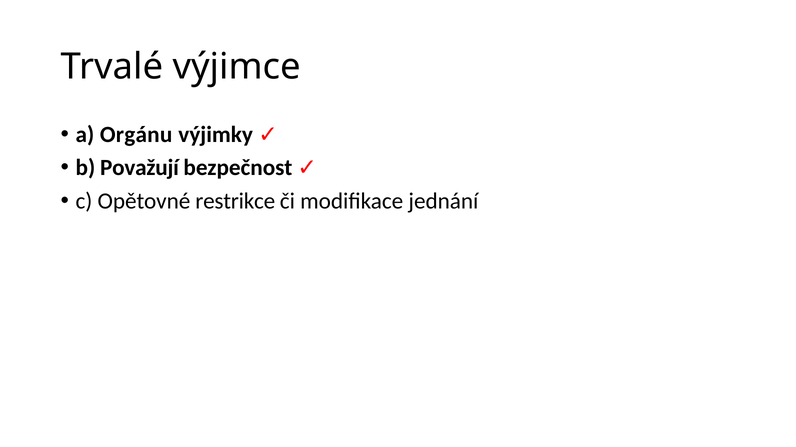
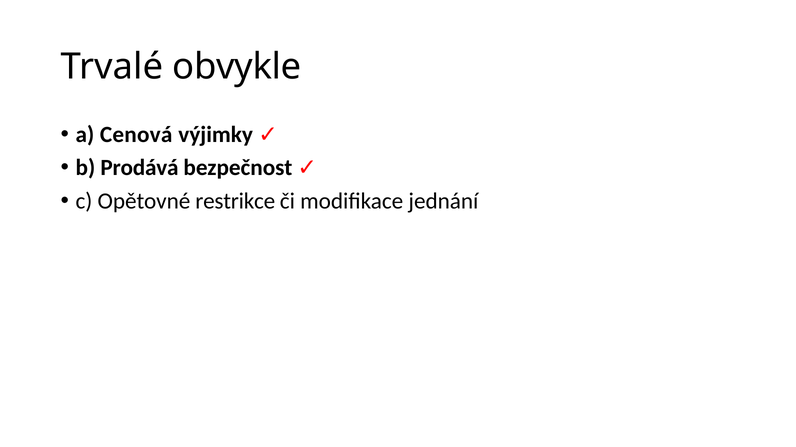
výjimce: výjimce -> obvykle (237, 67)
Orgánu: Orgánu -> Cenová (136, 135)
Považují: Považují -> Prodává (139, 168)
